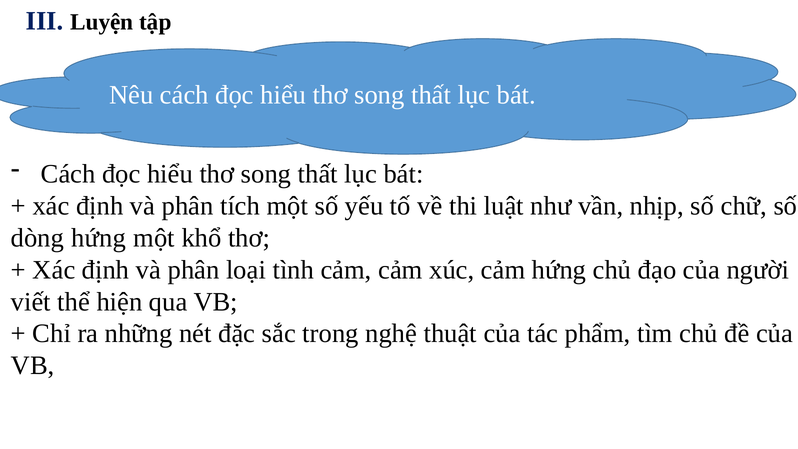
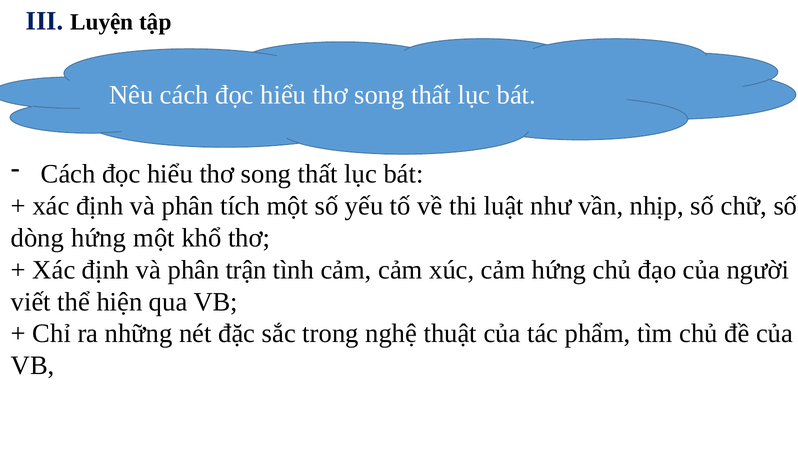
loại: loại -> trận (246, 270)
